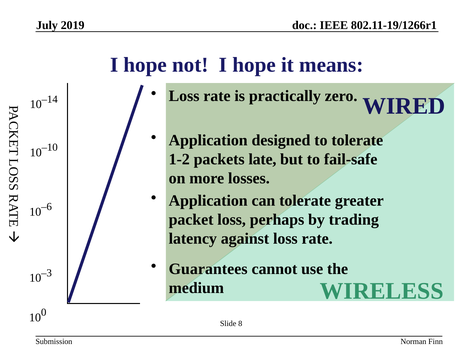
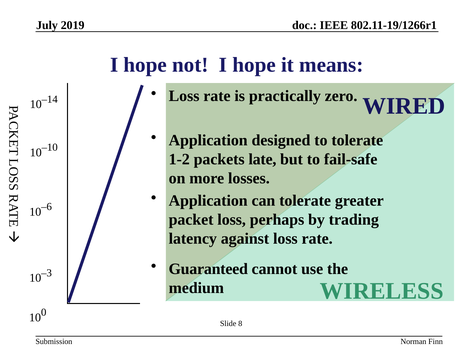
Guarantees: Guarantees -> Guaranteed (208, 269)
